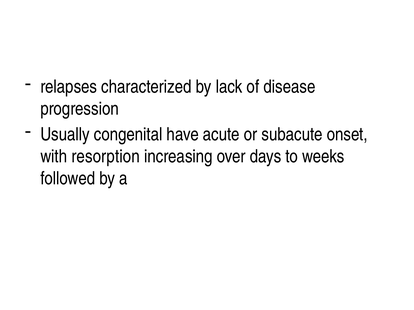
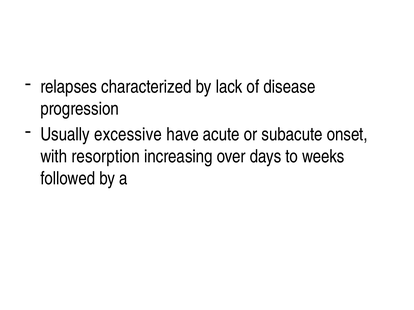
congenital: congenital -> excessive (128, 135)
